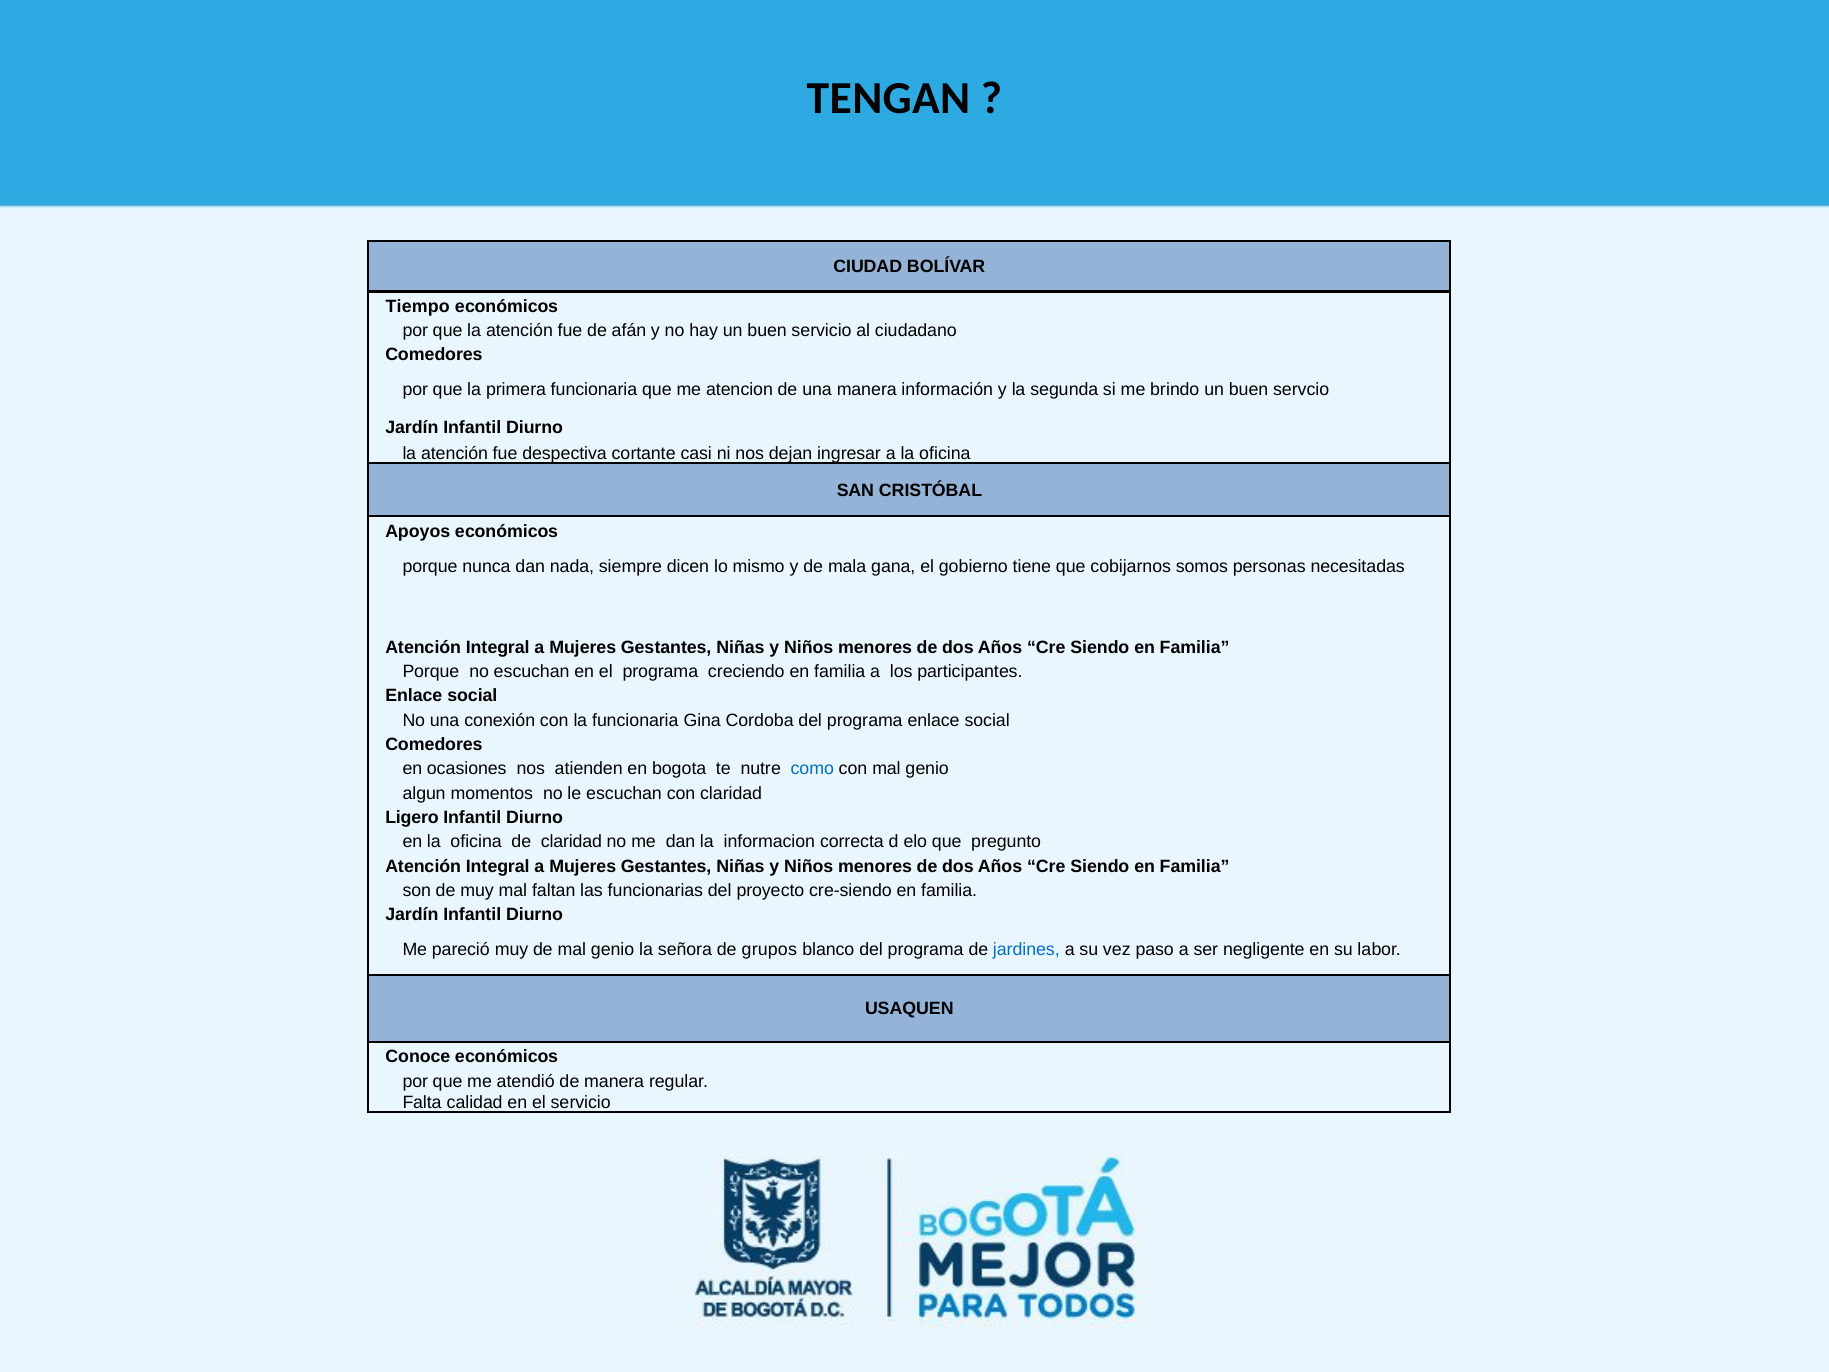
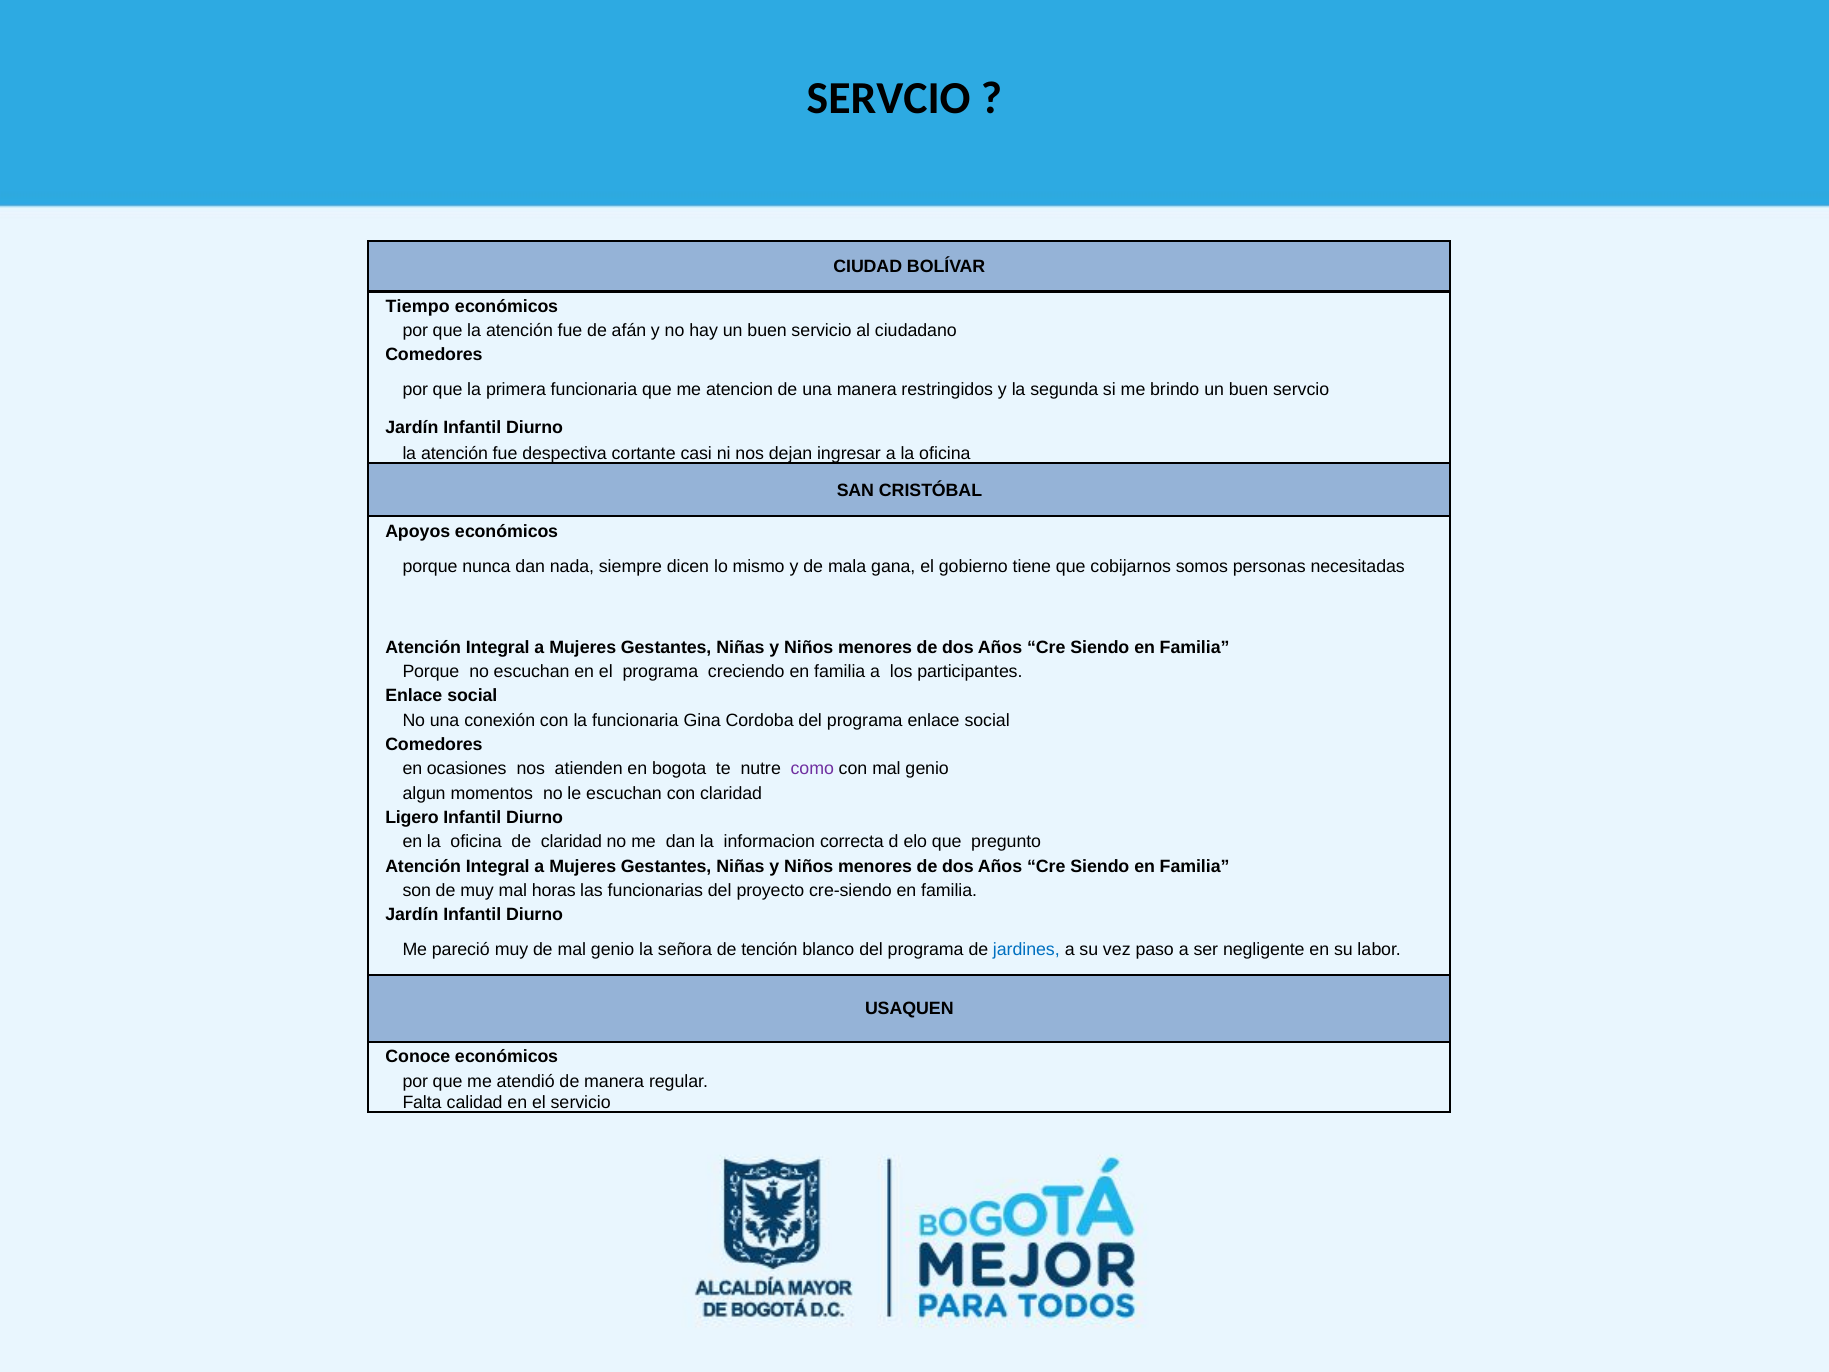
TENGAN: TENGAN -> SERVCIO (889, 98)
información: información -> restringidos (947, 389)
como colour: blue -> purple (812, 769)
faltan: faltan -> horas (554, 890)
grupos: grupos -> tención (769, 950)
